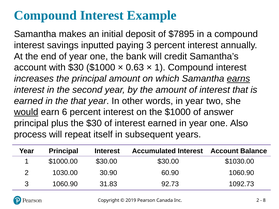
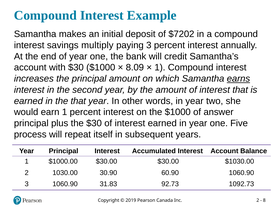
$7895: $7895 -> $7202 (181, 34)
inputted: inputted -> multiply (97, 45)
0.63: 0.63 -> 8.09 (135, 68)
would underline: present -> none (26, 112)
earn 6: 6 -> 1 (65, 112)
Also: Also -> Five (239, 123)
